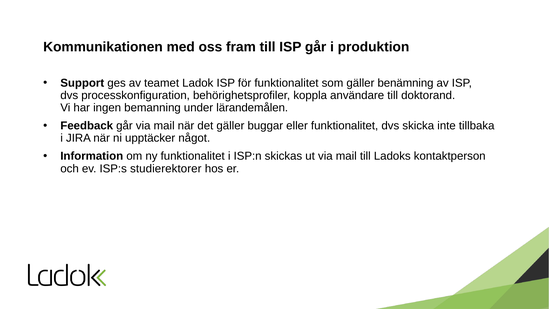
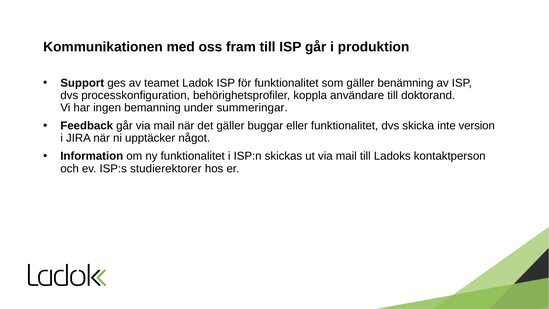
lärandemålen: lärandemålen -> summeringar (252, 108)
tillbaka: tillbaka -> version (477, 126)
